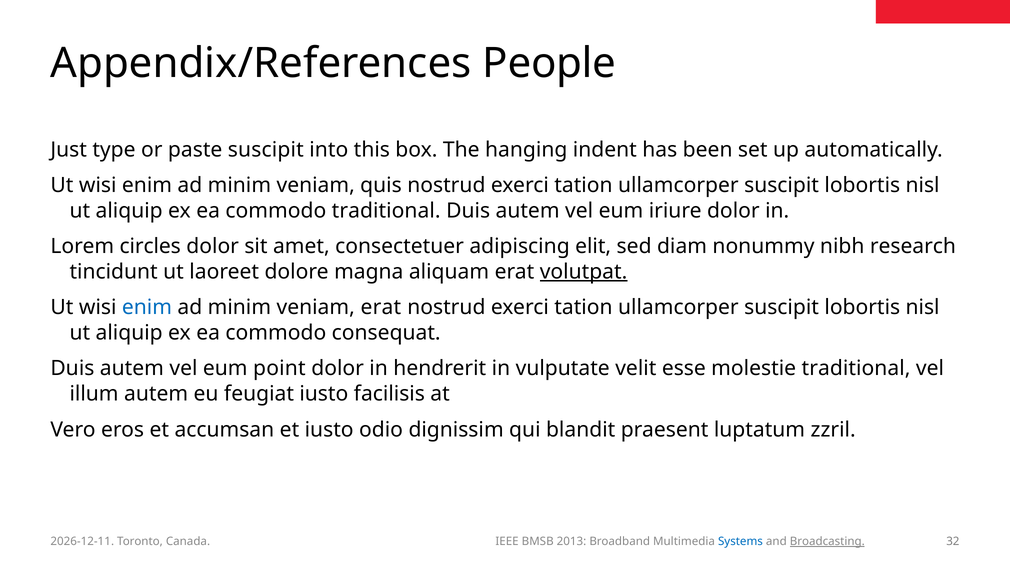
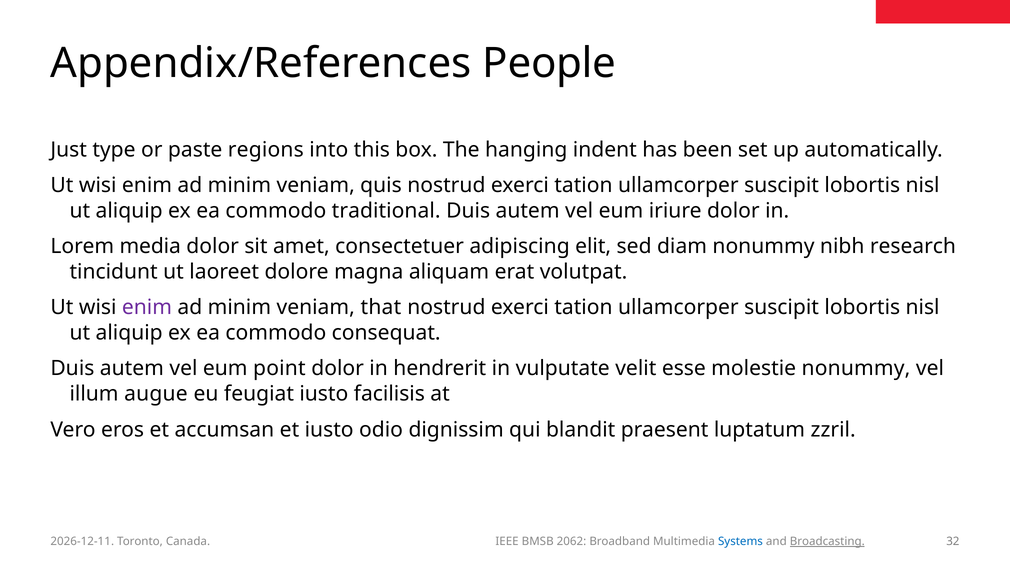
paste suscipit: suscipit -> regions (266, 150)
circles: circles -> media (150, 247)
volutpat underline: present -> none (584, 272)
enim colour: blue -> purple (147, 308)
veniam erat: erat -> that (381, 308)
molestie traditional: traditional -> nonummy (856, 369)
illum autem: autem -> augue (156, 394)
2013: 2013 -> 2062 (572, 542)
